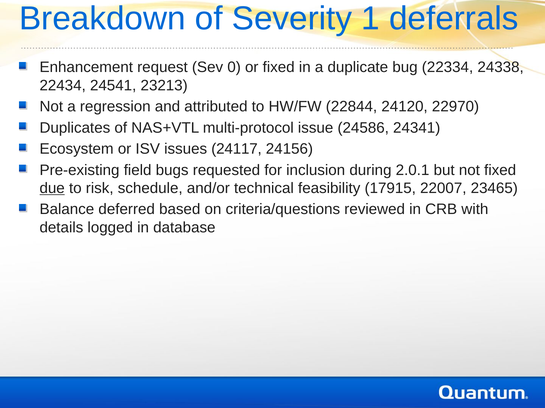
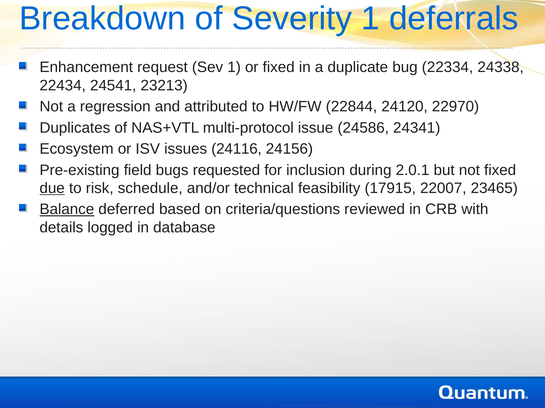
Sev 0: 0 -> 1 (234, 67)
24117: 24117 -> 24116 (237, 149)
Balance underline: none -> present (67, 210)
